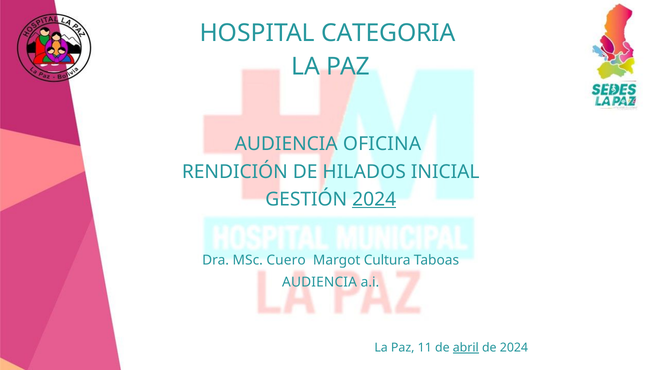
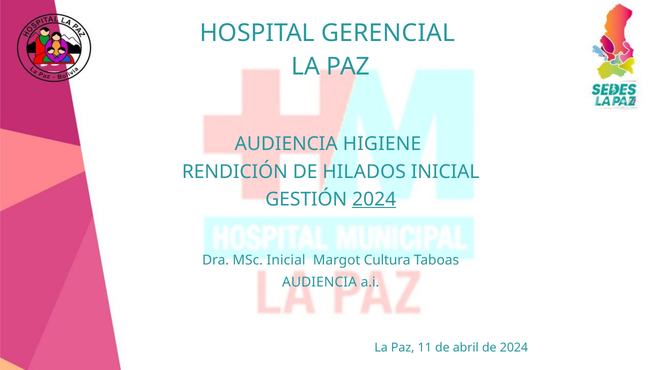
CATEGORIA: CATEGORIA -> GERENCIAL (388, 33)
OFICINA: OFICINA -> HIGIENE (382, 144)
MSc Cuero: Cuero -> Inicial (286, 261)
abril underline: present -> none (466, 348)
